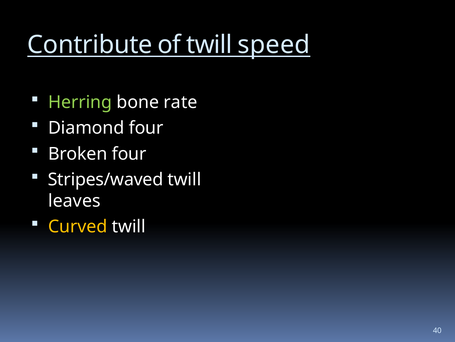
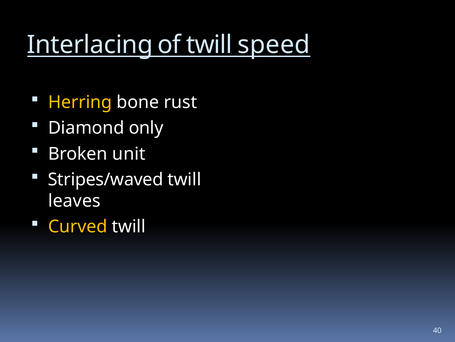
Contribute: Contribute -> Interlacing (90, 45)
Herring colour: light green -> yellow (80, 102)
rate: rate -> rust (180, 102)
Diamond four: four -> only (146, 128)
Broken four: four -> unit (129, 154)
